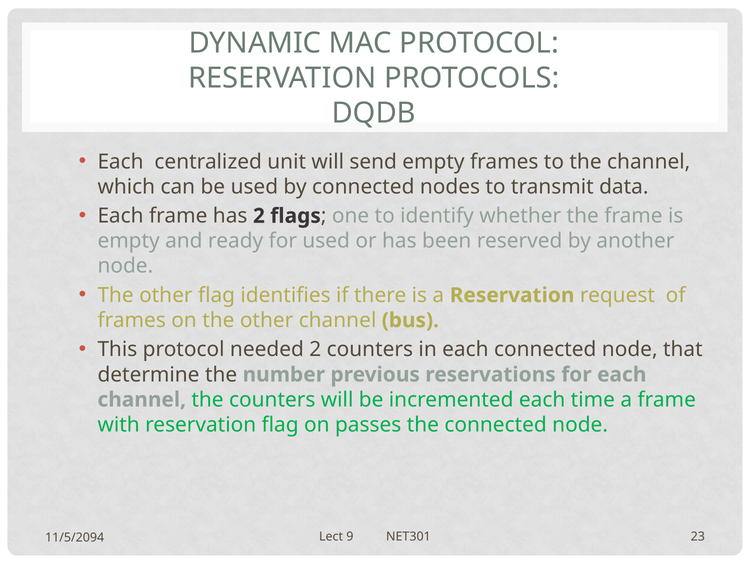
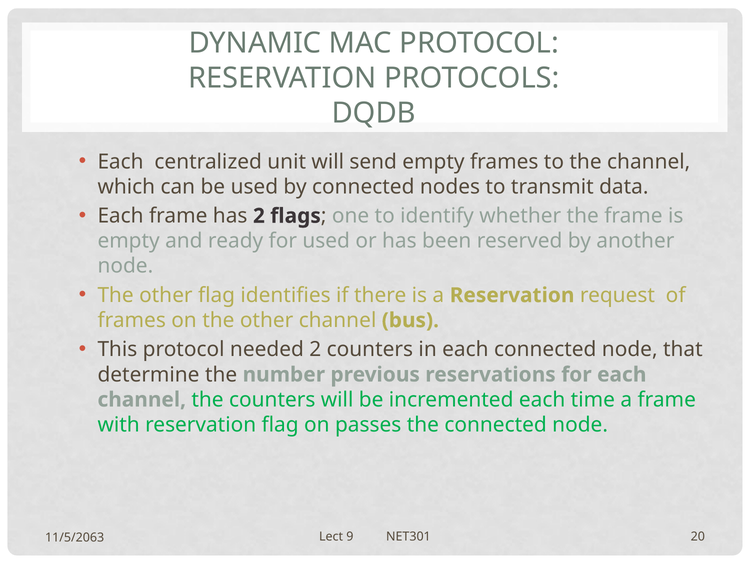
23: 23 -> 20 (698, 536)
11/5/2094: 11/5/2094 -> 11/5/2063 (75, 537)
